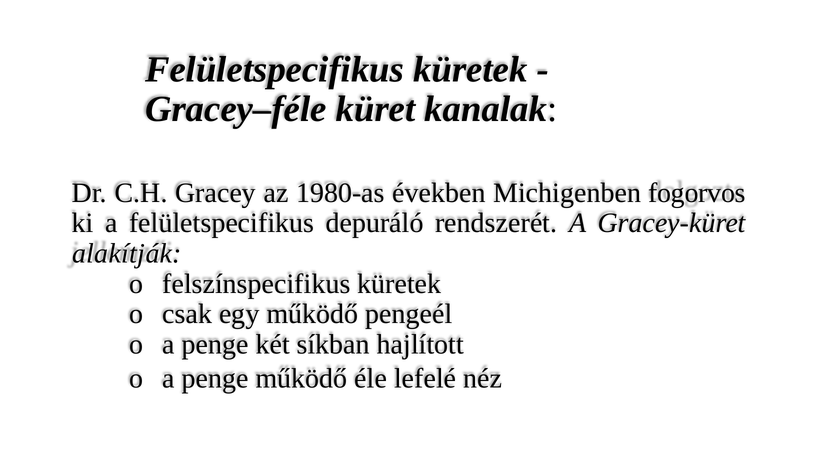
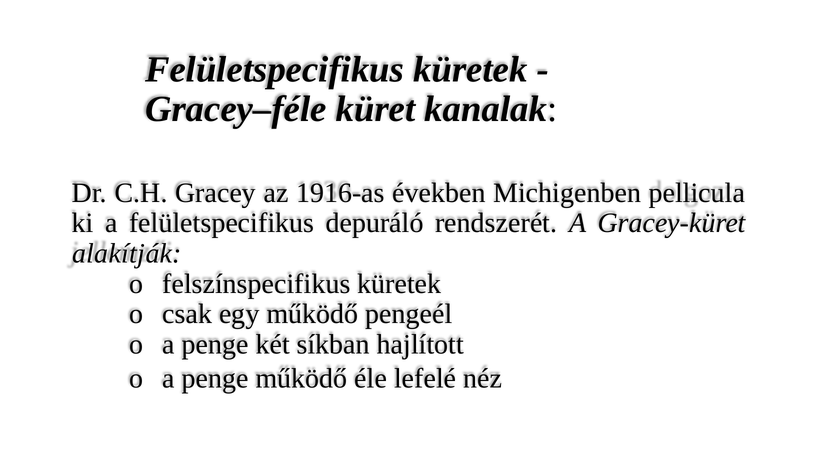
1980-as: 1980-as -> 1916-as (340, 193)
fogorvos: fogorvos -> pellicula (697, 193)
